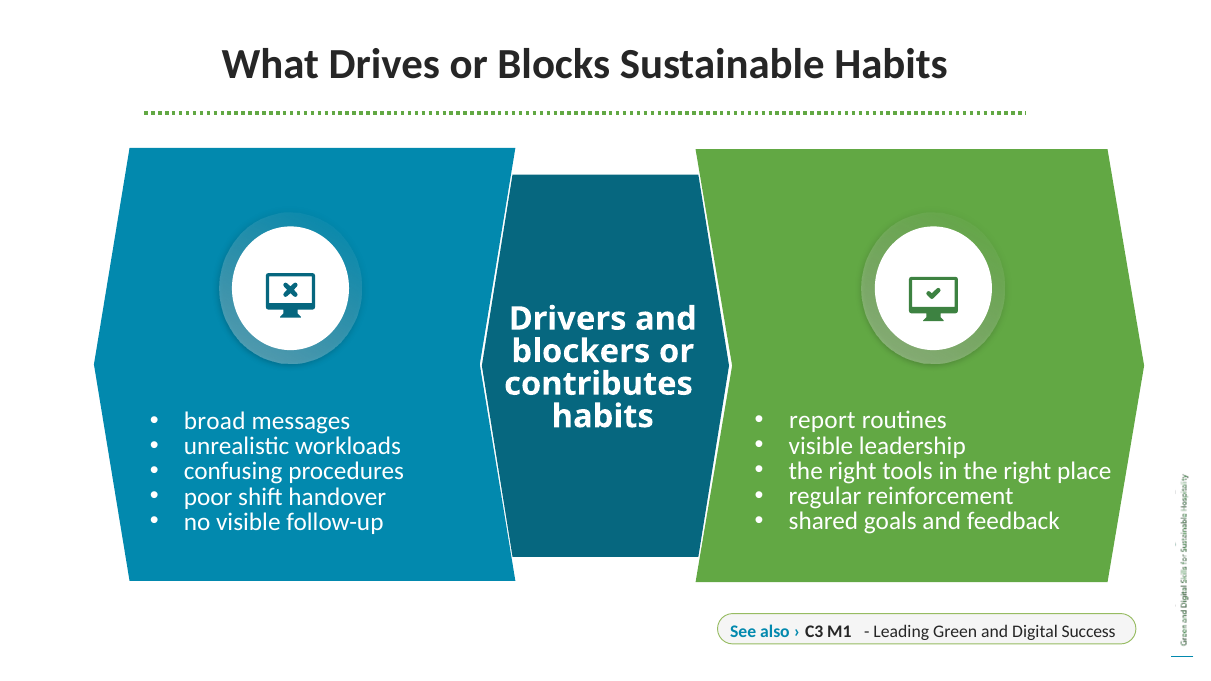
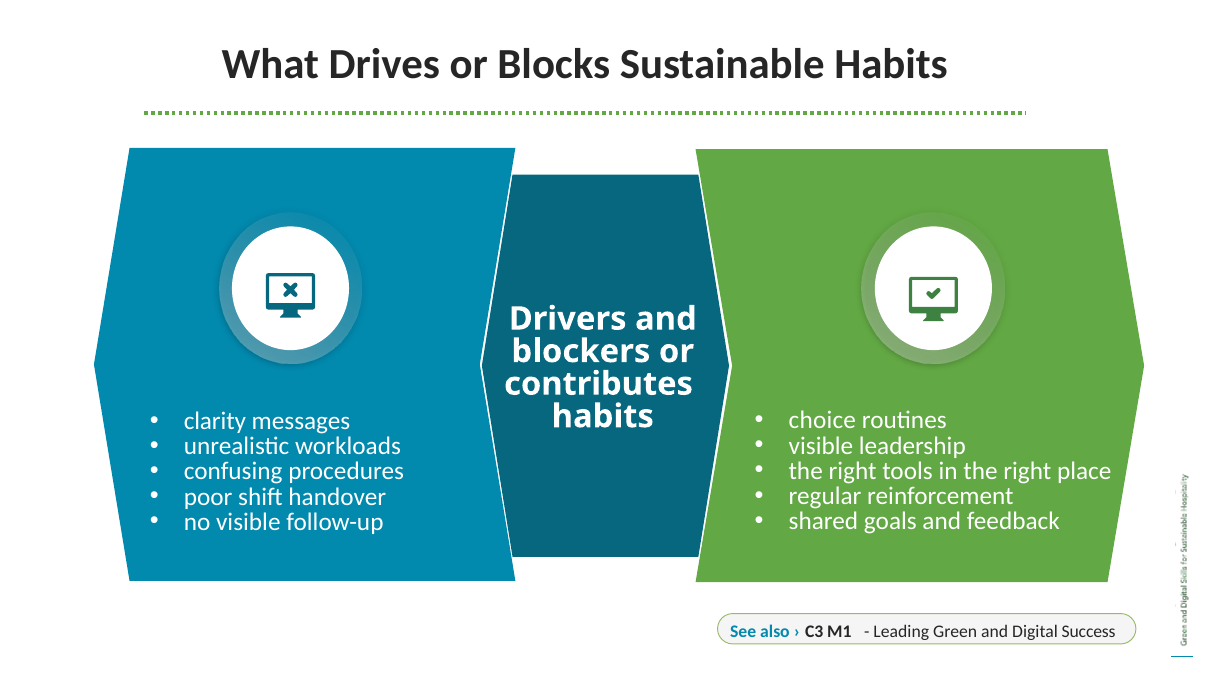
report: report -> choice (822, 421)
broad: broad -> clarity (215, 421)
